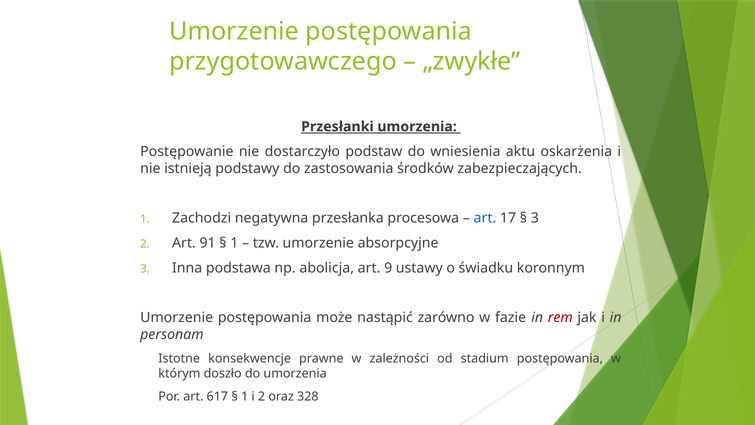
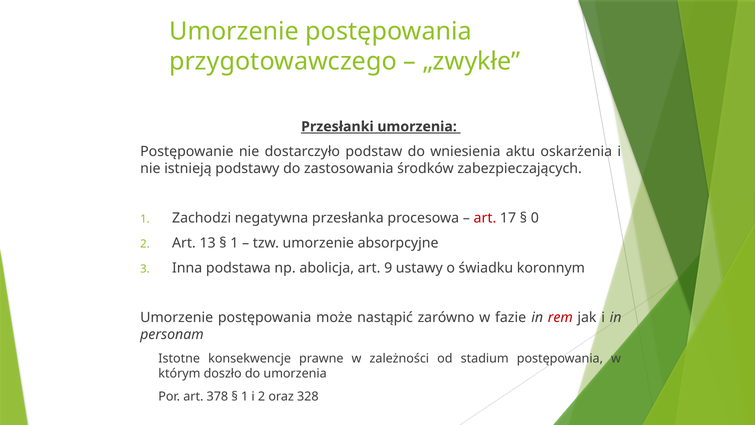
art colour: blue -> red (485, 218)
3: 3 -> 0 (535, 218)
91: 91 -> 13 (208, 243)
617: 617 -> 378 (217, 396)
